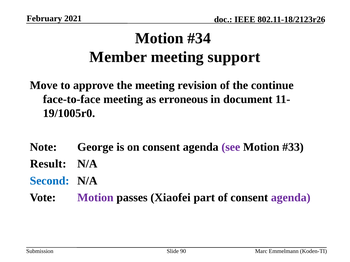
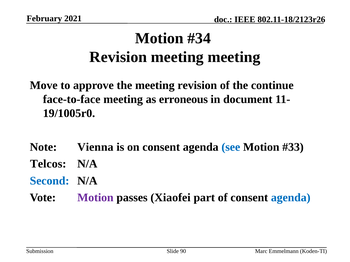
Member: Member -> Revision (118, 57)
meeting support: support -> meeting (234, 57)
George: George -> Vienna (95, 147)
see colour: purple -> blue (231, 147)
Result: Result -> Telcos (48, 164)
agenda colour: purple -> blue (291, 198)
